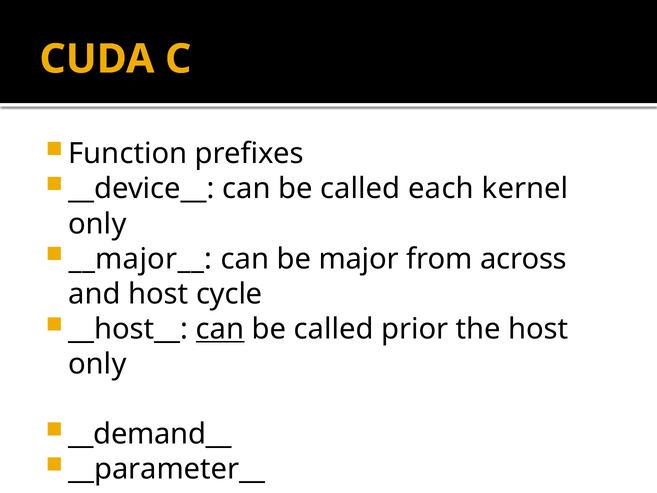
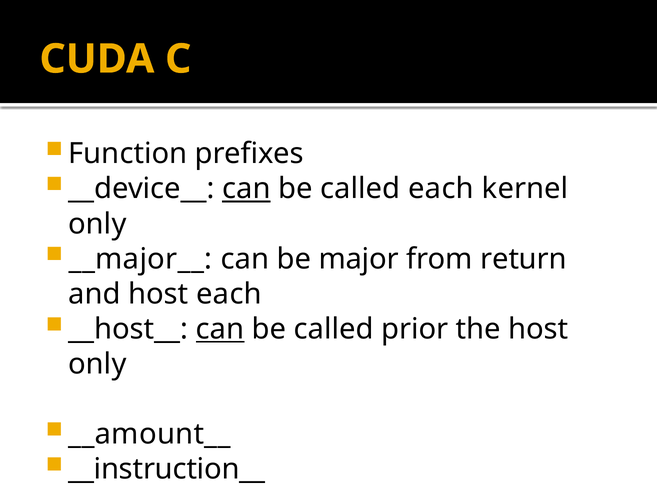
can underline: none -> present (246, 189)
across: across -> return (523, 259)
host cycle: cycle -> each (229, 294)
__demand__: __demand__ -> __amount__ (150, 434)
__parameter__: __parameter__ -> __instruction__ (167, 469)
